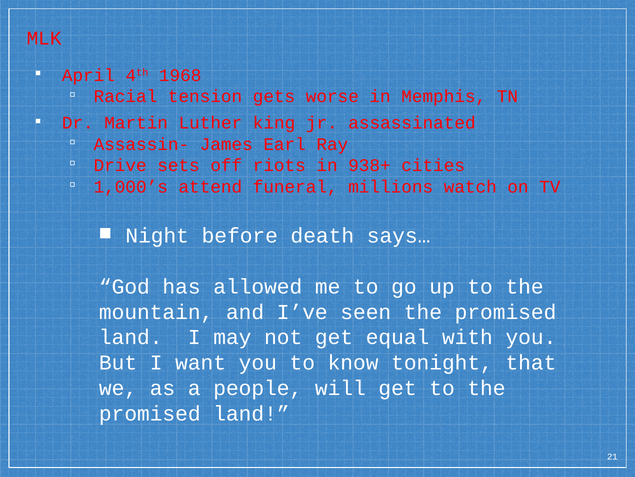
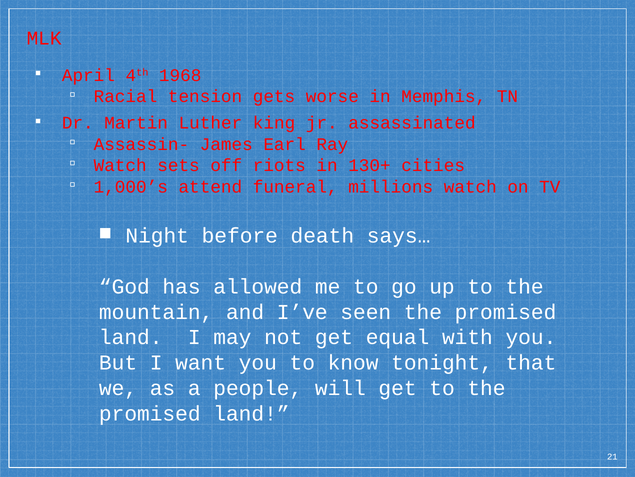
Drive: Drive -> Watch (120, 165)
938+: 938+ -> 130+ (369, 165)
